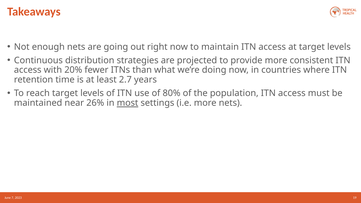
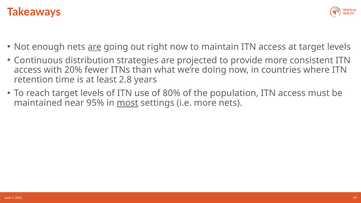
are underline: none -> present (95, 47)
2.7: 2.7 -> 2.8 (125, 80)
26%: 26% -> 95% (95, 103)
